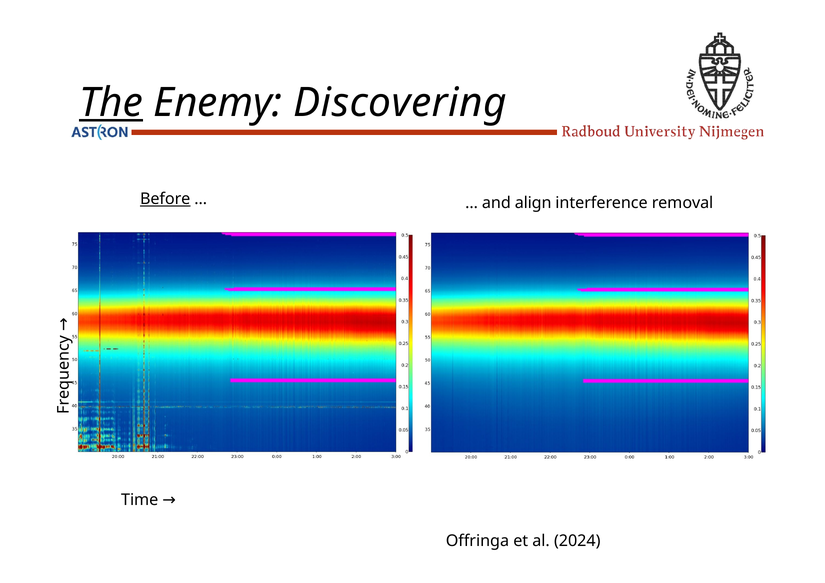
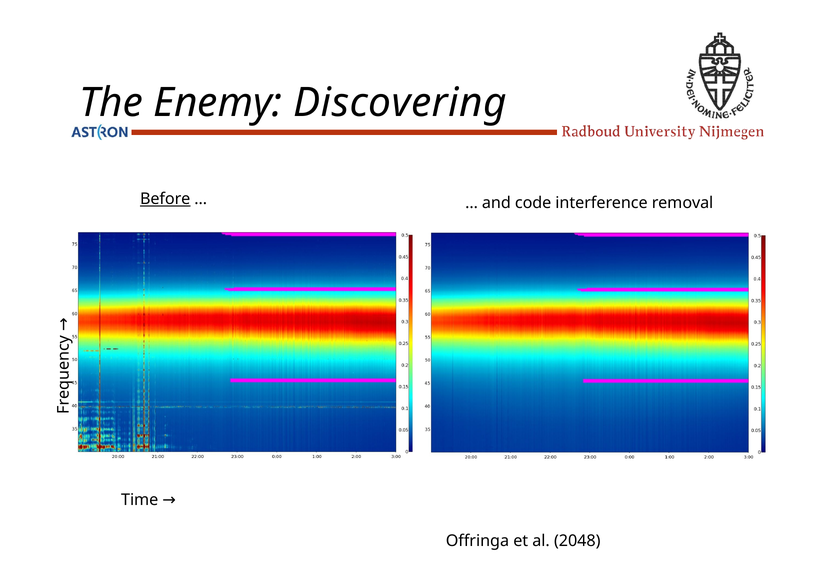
The underline: present -> none (111, 103)
align: align -> code (533, 203)
2024: 2024 -> 2048 (577, 541)
